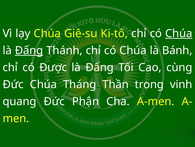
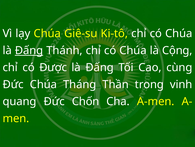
Chúa underline: present -> none (179, 33)
Bánh: Bánh -> Cộng (177, 50)
Phận: Phận -> Chốn (86, 101)
